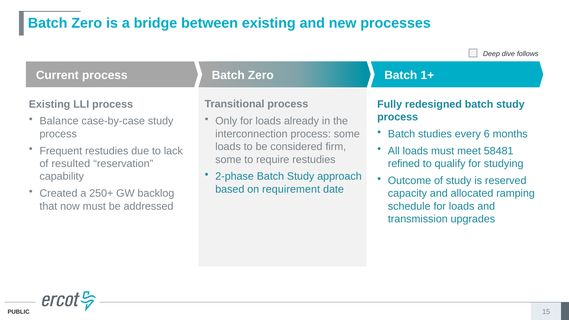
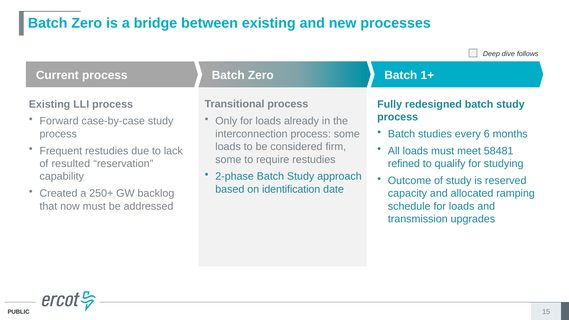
Balance: Balance -> Forward (59, 121)
requirement: requirement -> identification (291, 189)
